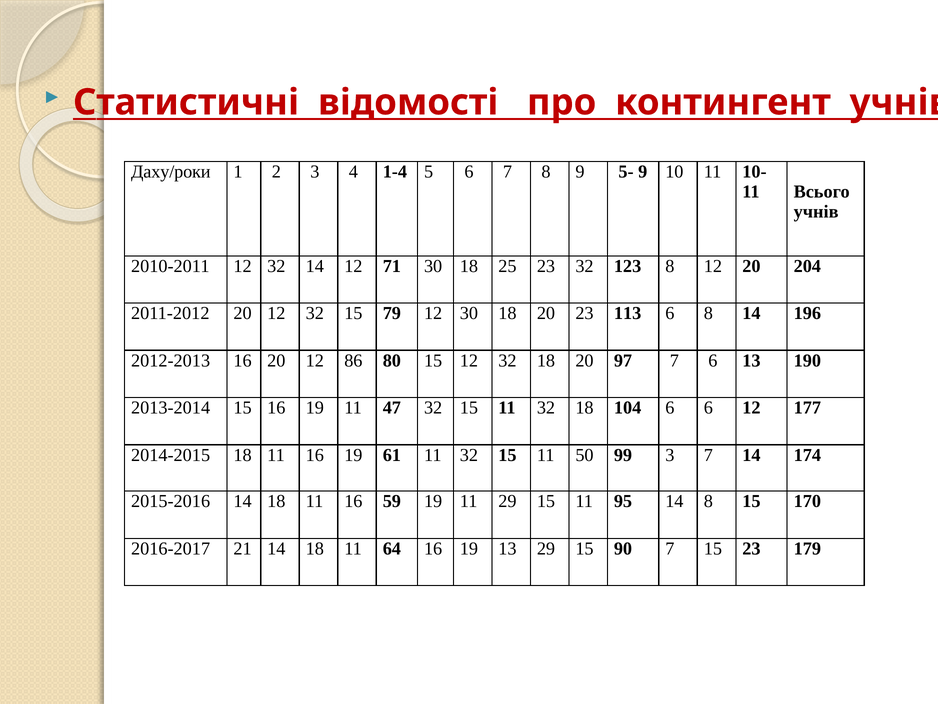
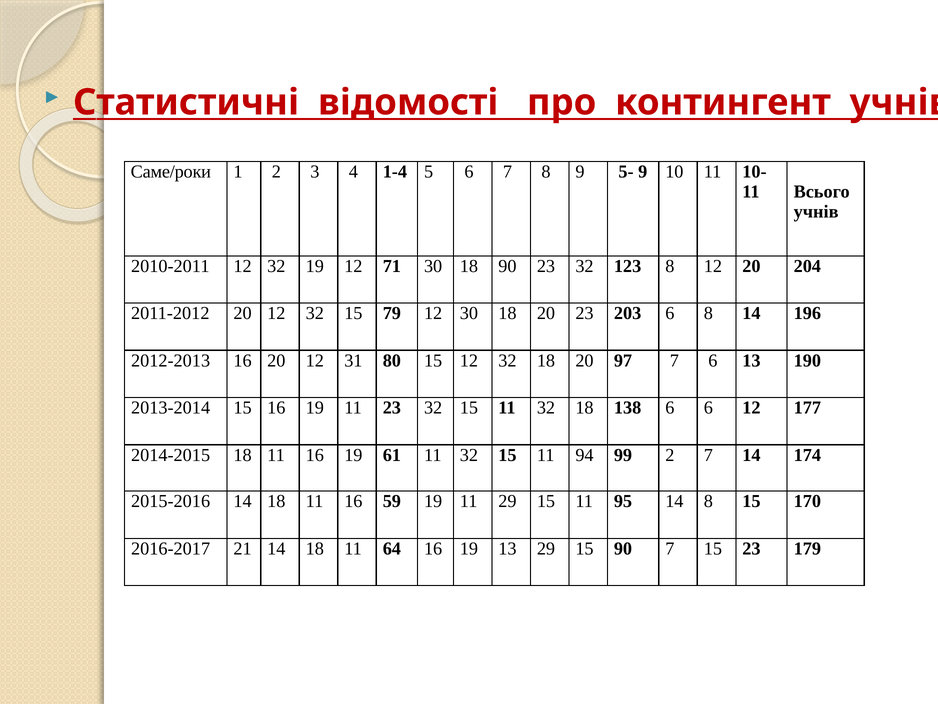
Даху/роки: Даху/роки -> Саме/роки (171, 171)
32 14: 14 -> 19 (315, 266)
18 25: 25 -> 90 (507, 266)
113: 113 -> 203 (628, 313)
86: 86 -> 31 (353, 360)
11 47: 47 -> 23 (392, 407)
104: 104 -> 138 (628, 407)
50: 50 -> 94 (585, 455)
99 3: 3 -> 2 (670, 455)
